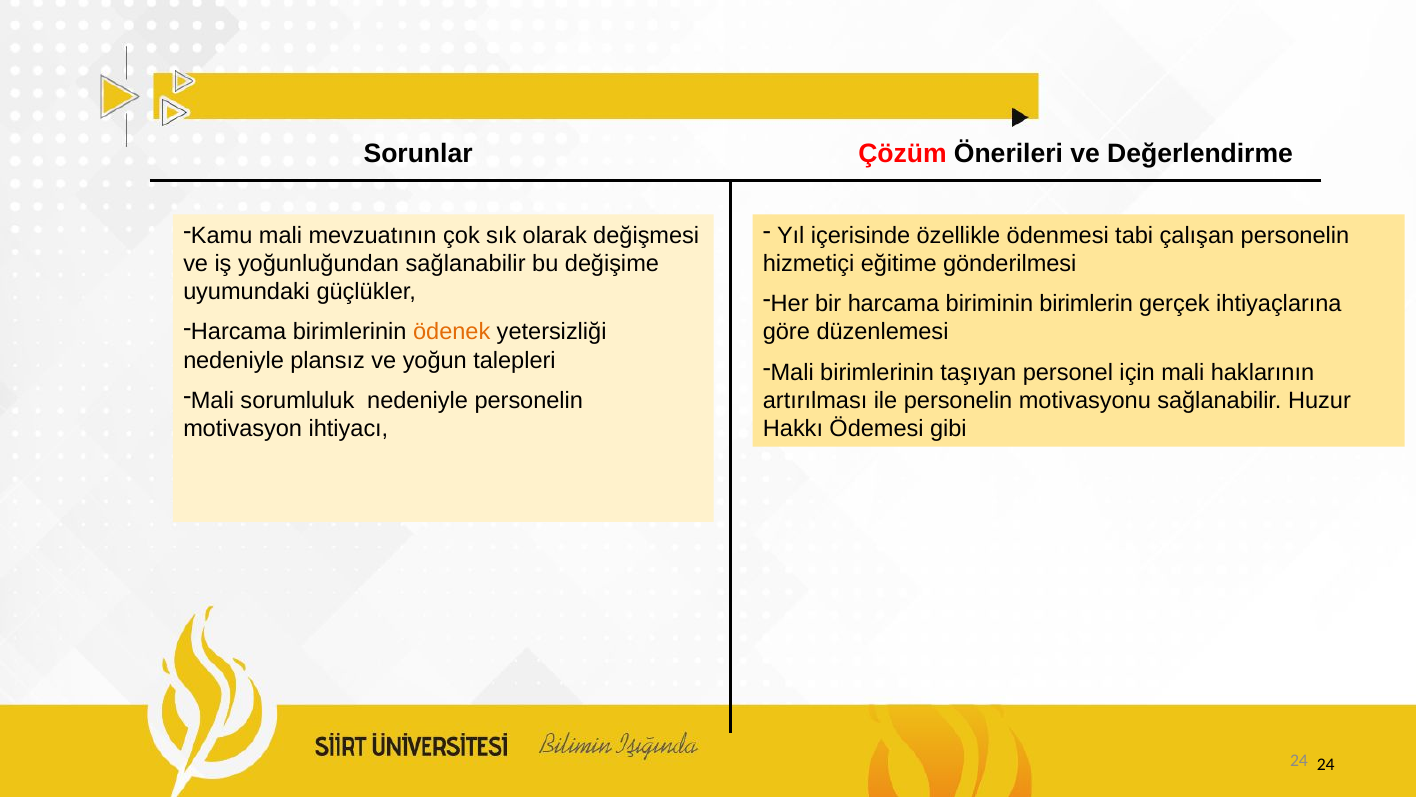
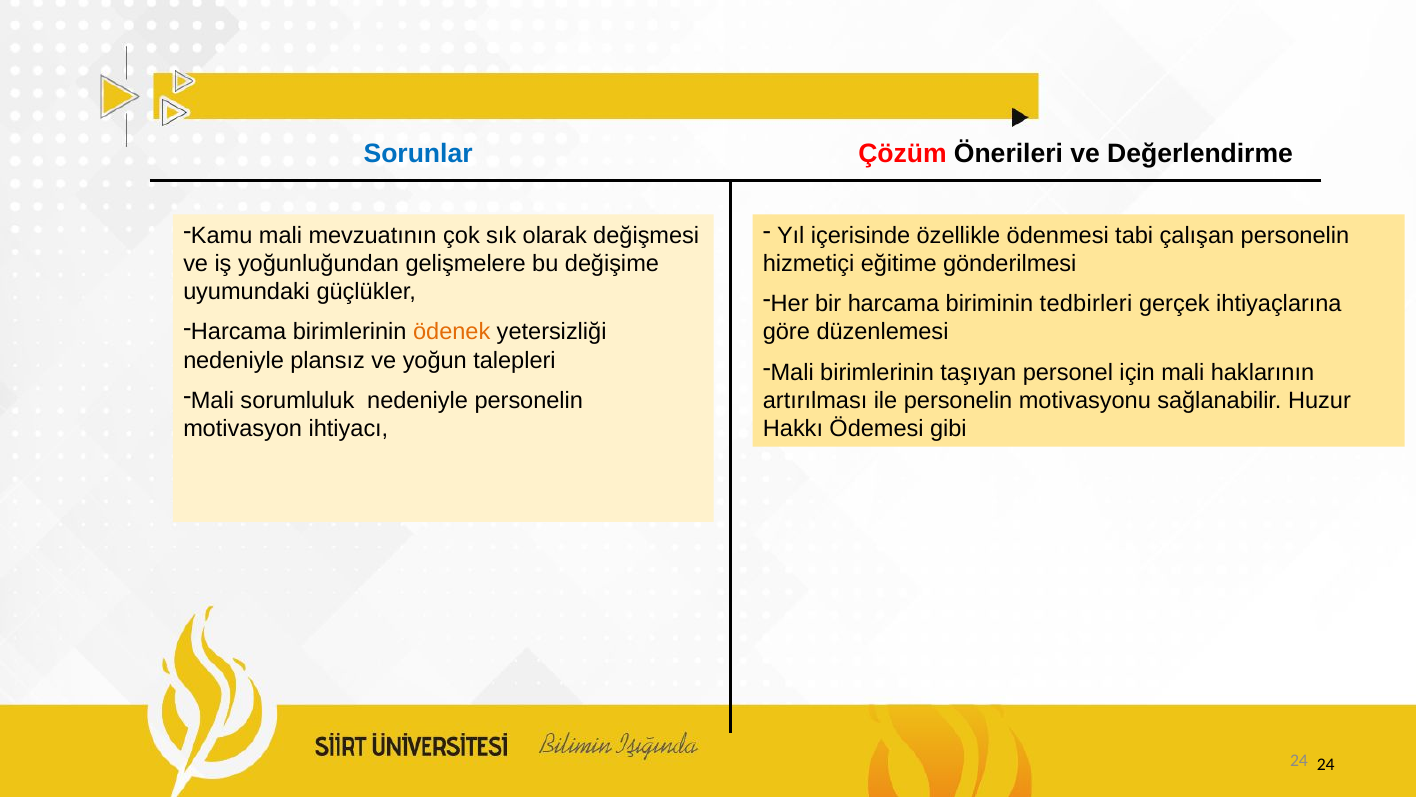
Sorunlar colour: black -> blue (418, 154)
yoğunluğundan sağlanabilir: sağlanabilir -> gelişmelere (466, 264)
birimlerin: birimlerin -> tedbirleri (1086, 304)
